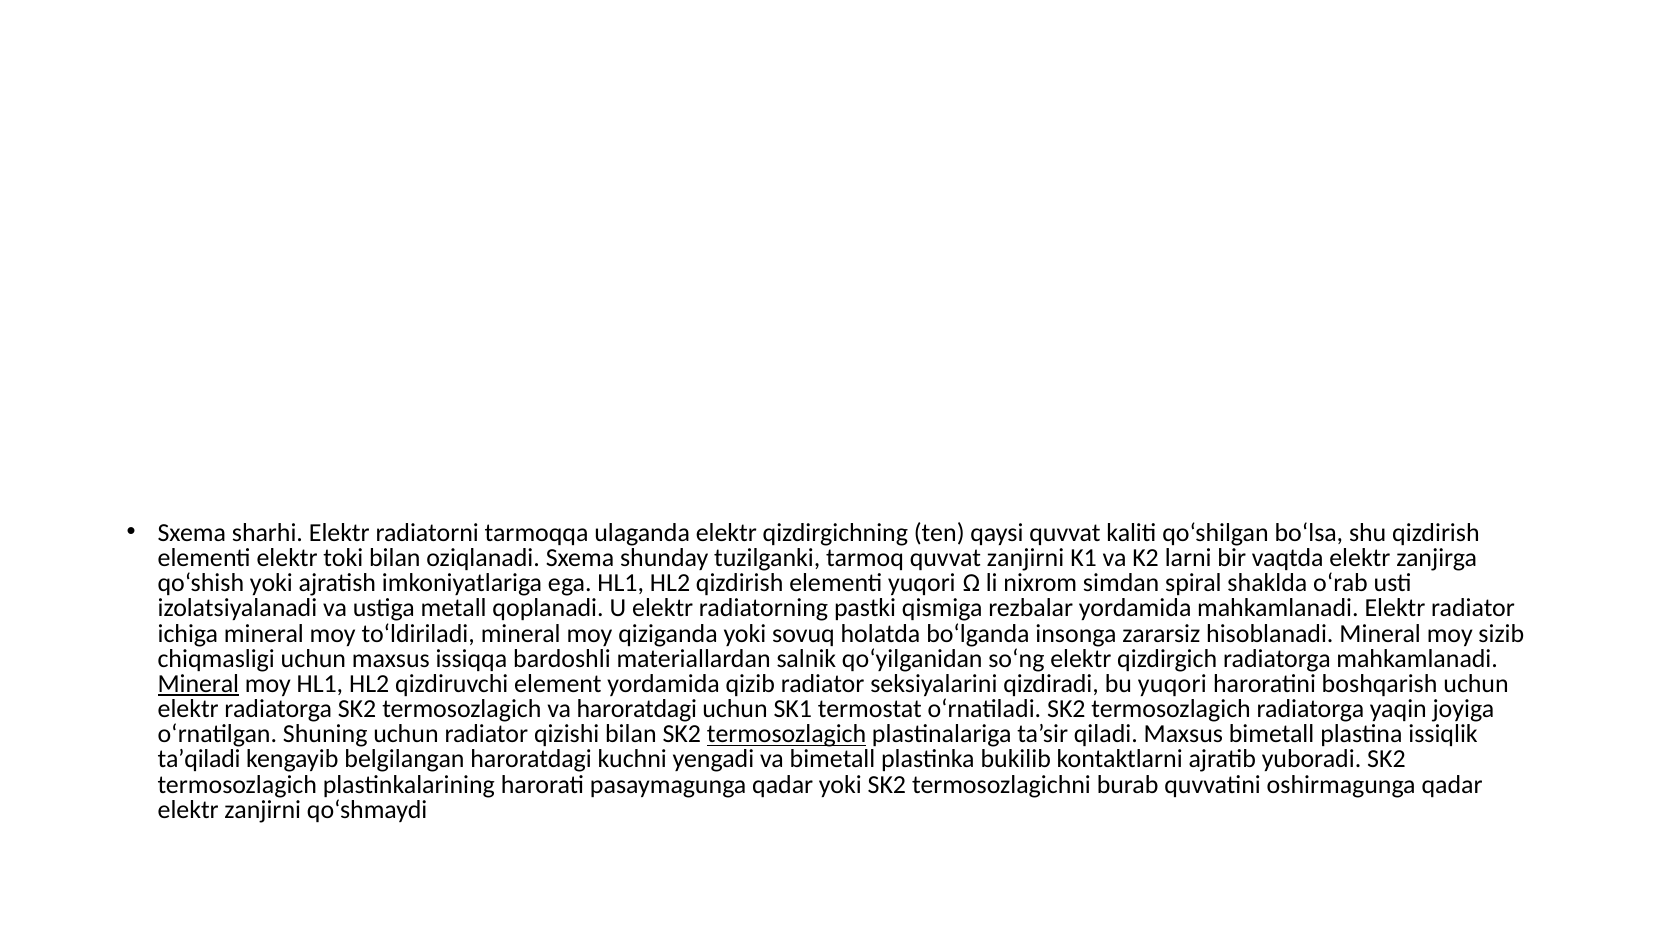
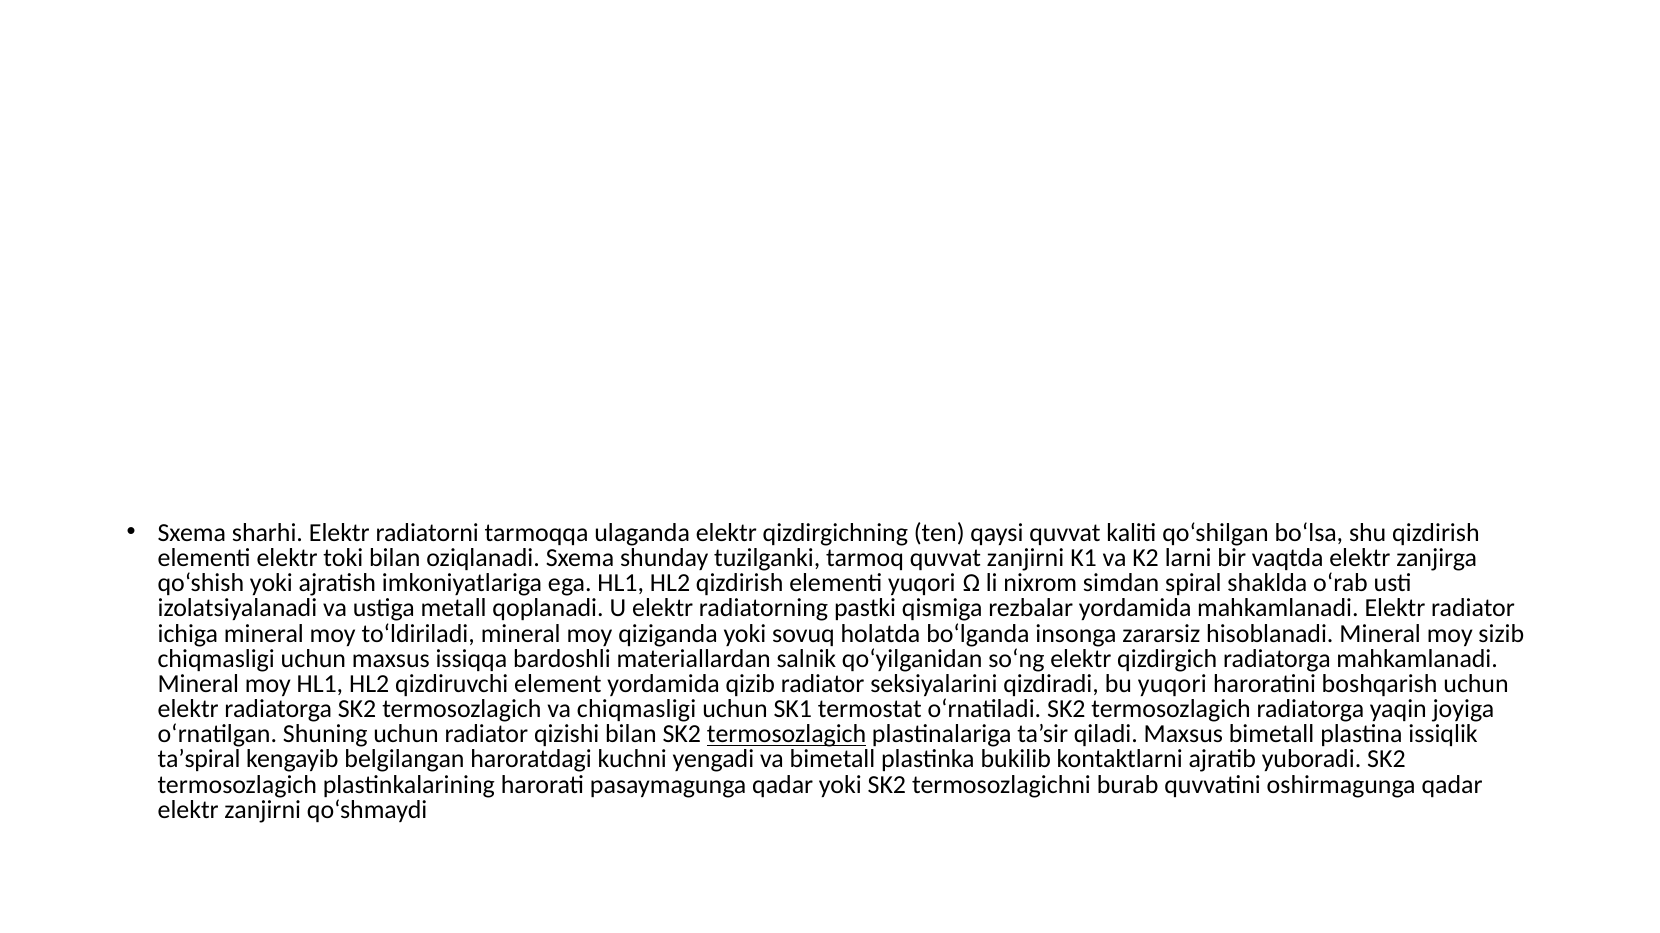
Mineral underline: present -> none (198, 684)
va haroratdagi: haroratdagi -> chiqmasligi (637, 710)
ta’qiladi: ta’qiladi -> ta’spiral (199, 760)
